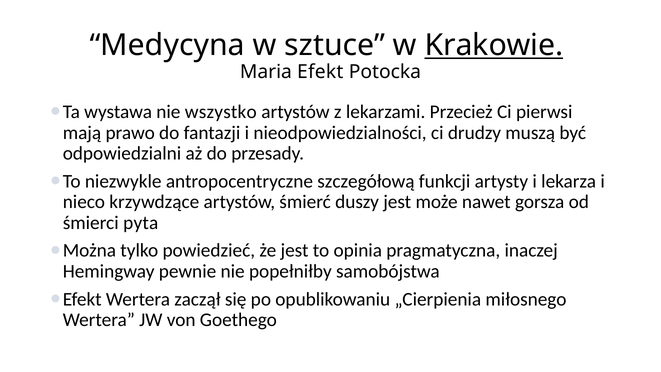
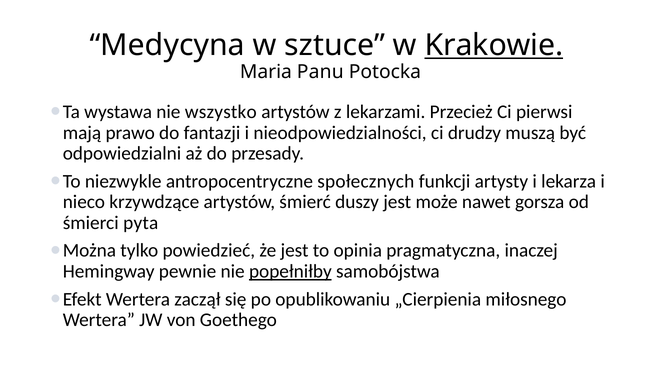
Maria Efekt: Efekt -> Panu (320, 72)
szczegółową: szczegółową -> społecznych (366, 181)
popełniłby underline: none -> present (290, 271)
